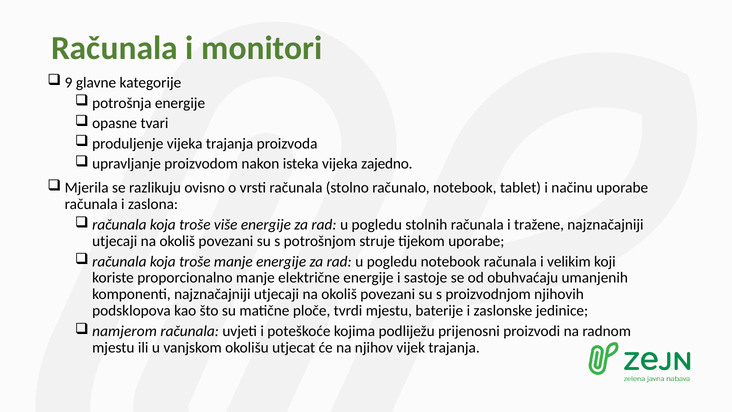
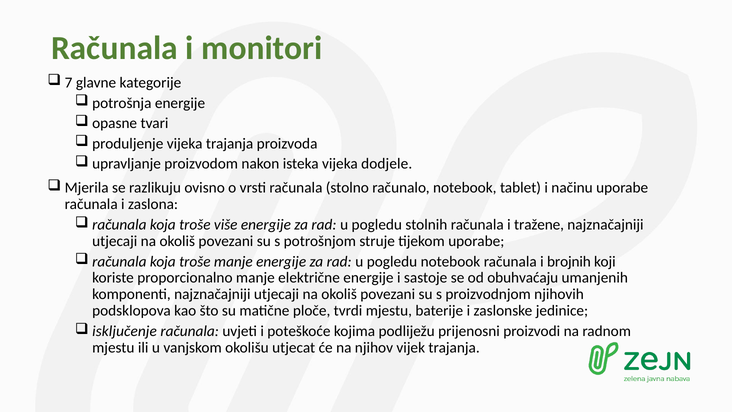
9: 9 -> 7 (69, 83)
zajedno: zajedno -> dodjele (387, 164)
velikim: velikim -> brojnih (569, 261)
namjerom: namjerom -> isključenje (125, 331)
